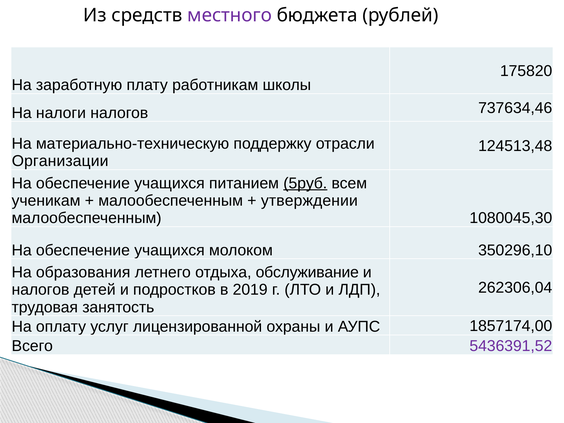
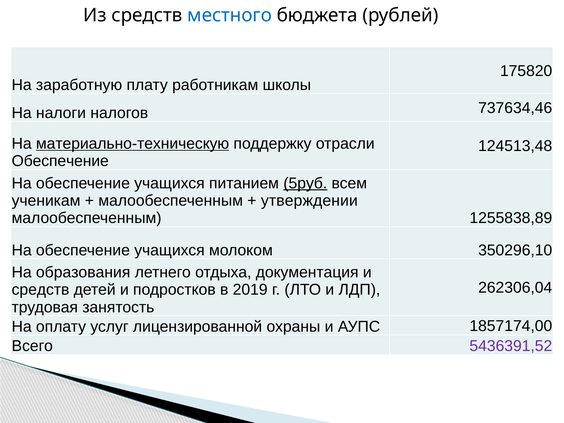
местного colour: purple -> blue (230, 15)
материально-техническую underline: none -> present (133, 144)
Организации: Организации -> Обеспечение (60, 161)
1080045,30: 1080045,30 -> 1255838,89 (511, 218)
обслуживание: обслуживание -> документация (307, 272)
налогов: налогов -> средств (41, 290)
